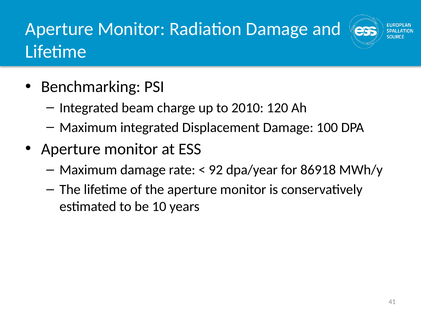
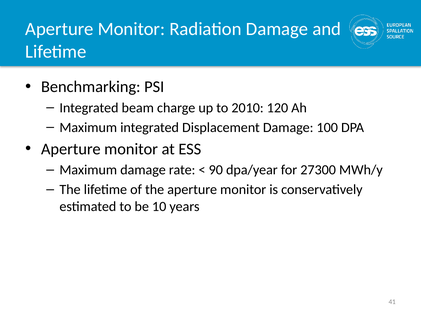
92: 92 -> 90 (216, 170)
86918: 86918 -> 27300 (318, 170)
